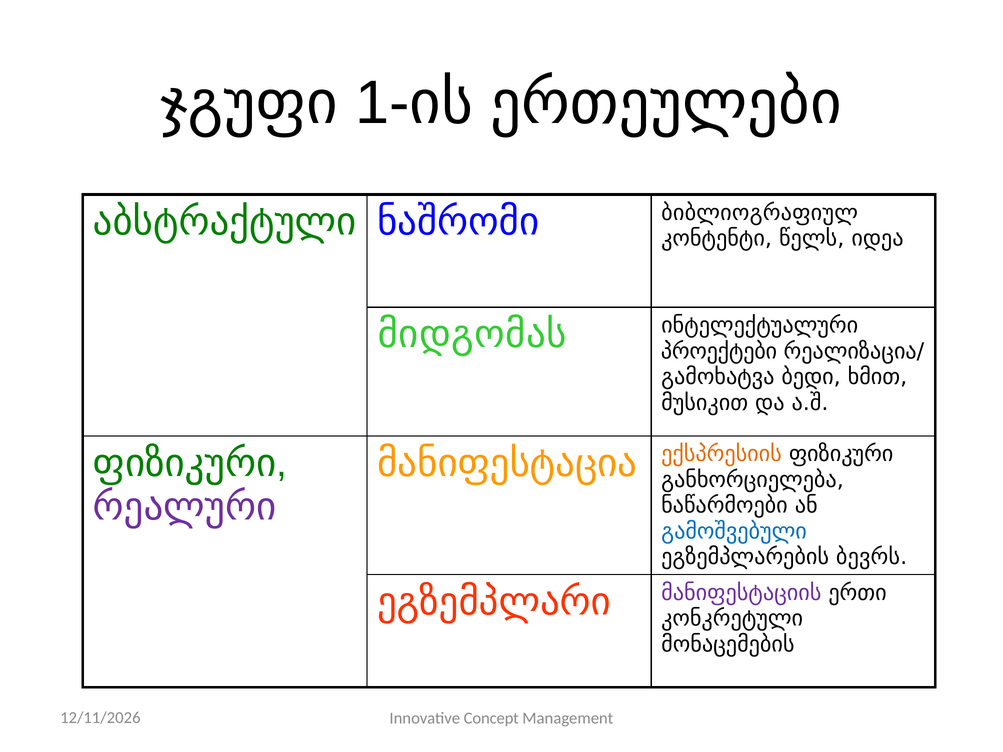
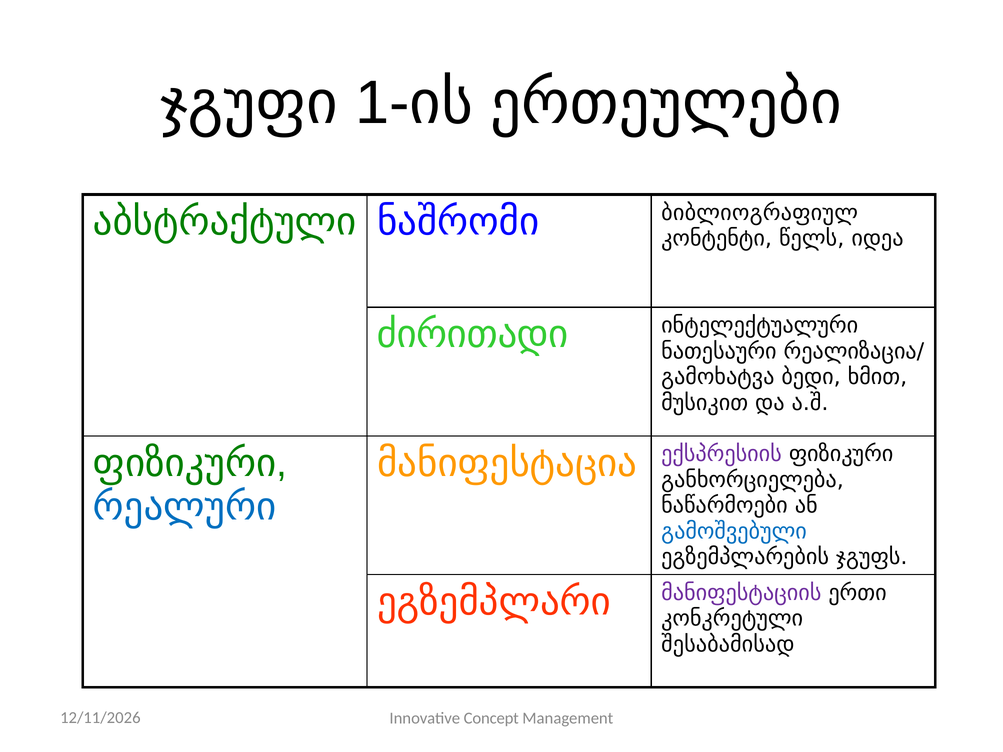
მიდგომას: მიდგომას -> ძირითადი (473, 335)
პროექტები: პროექტები -> ნათესაური (719, 351)
ექსპრესიის colour: orange -> purple (722, 454)
რეალური colour: purple -> blue (185, 507)
ბევრს: ბევრს -> ჯგუფს (872, 557)
მონაცემების: მონაცემების -> შესაბამისად (728, 645)
